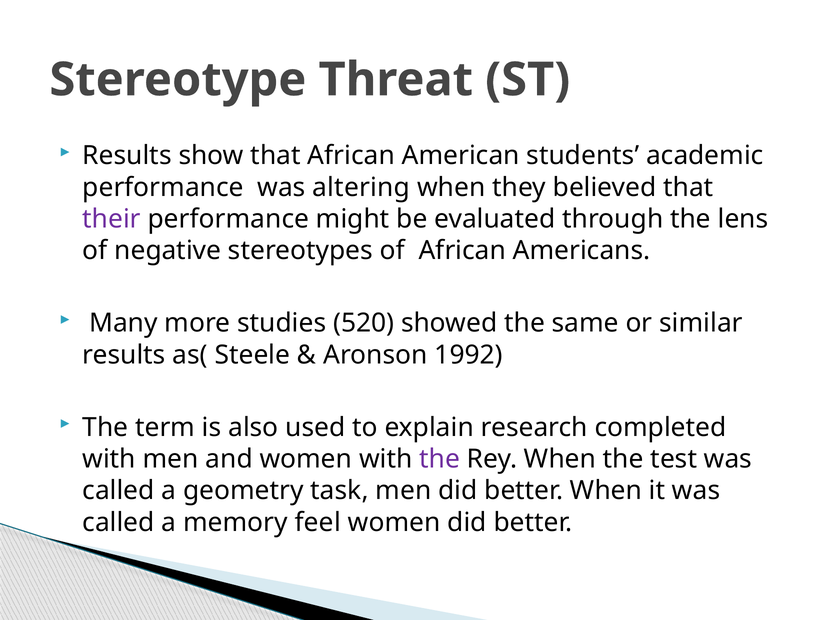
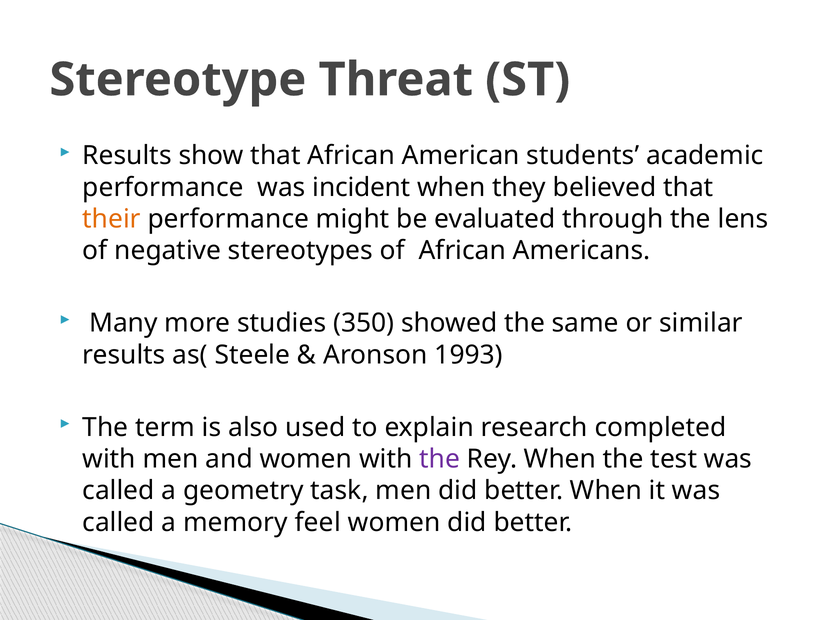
altering: altering -> incident (361, 187)
their colour: purple -> orange (112, 219)
520: 520 -> 350 (364, 323)
1992: 1992 -> 1993 (469, 355)
